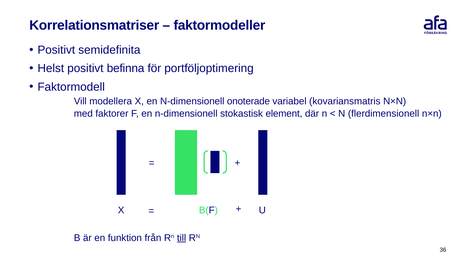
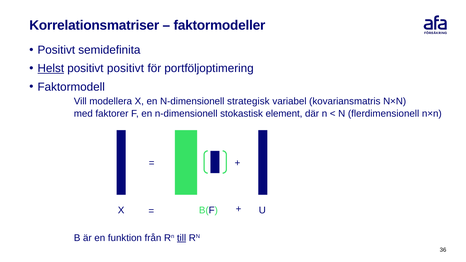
Helst underline: none -> present (51, 68)
positivt befinna: befinna -> positivt (125, 68)
onoterade: onoterade -> strategisk (248, 101)
